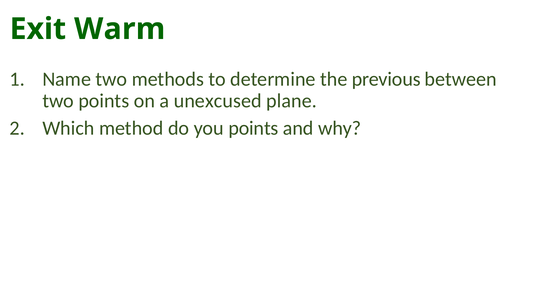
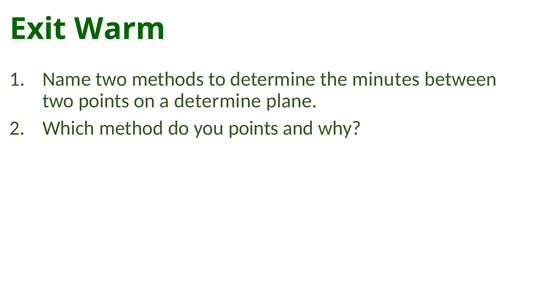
previous: previous -> minutes (386, 79)
a unexcused: unexcused -> determine (218, 101)
